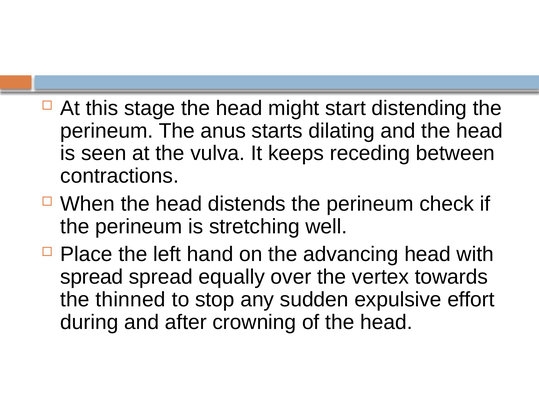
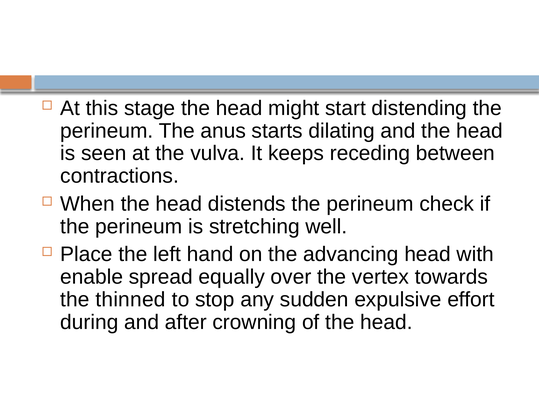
spread: spread -> enable (92, 277)
